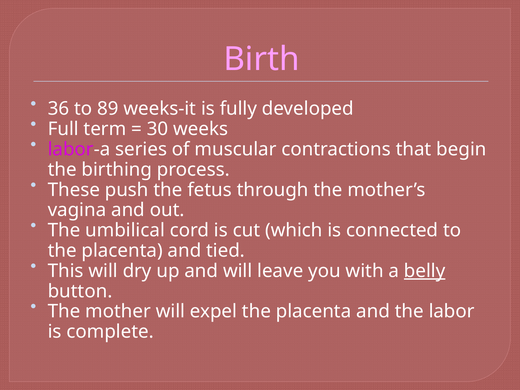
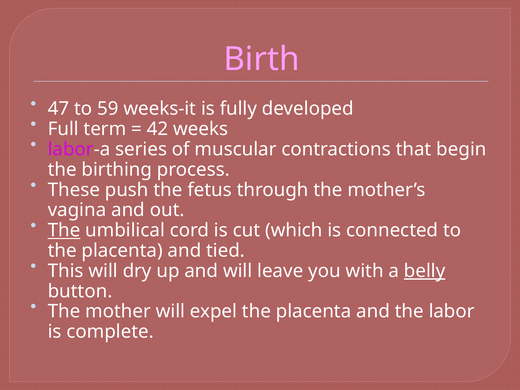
36: 36 -> 47 (58, 109)
89: 89 -> 59 (108, 109)
30: 30 -> 42 (158, 129)
The underline: none -> present (64, 230)
